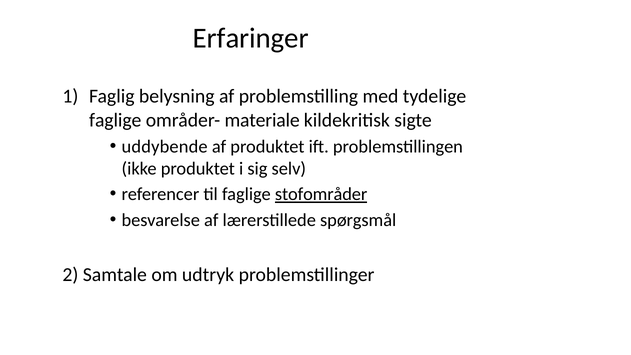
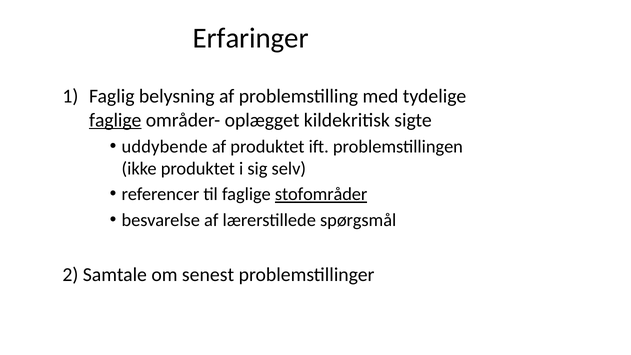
faglige underline: none -> present (115, 120)
materiale: materiale -> oplægget (262, 120)
udtryk: udtryk -> senest (208, 275)
